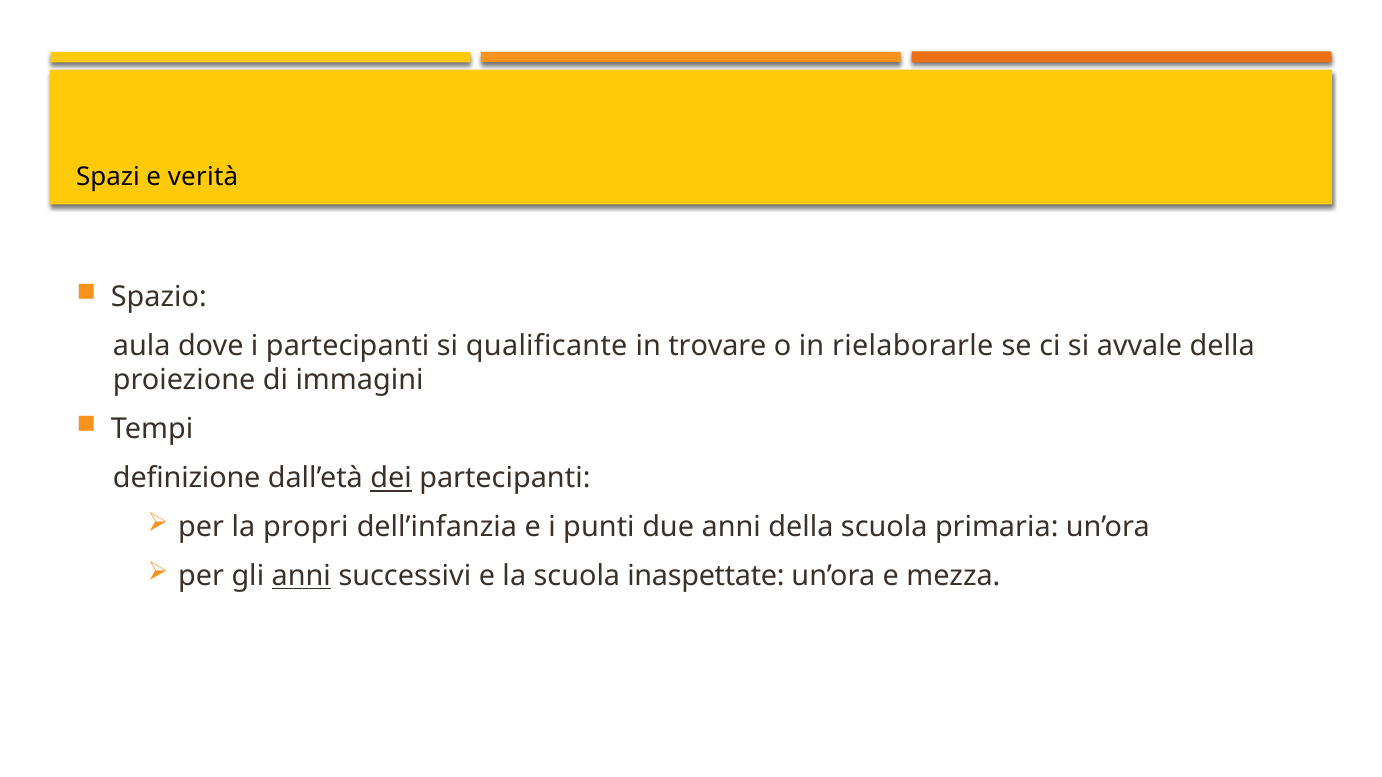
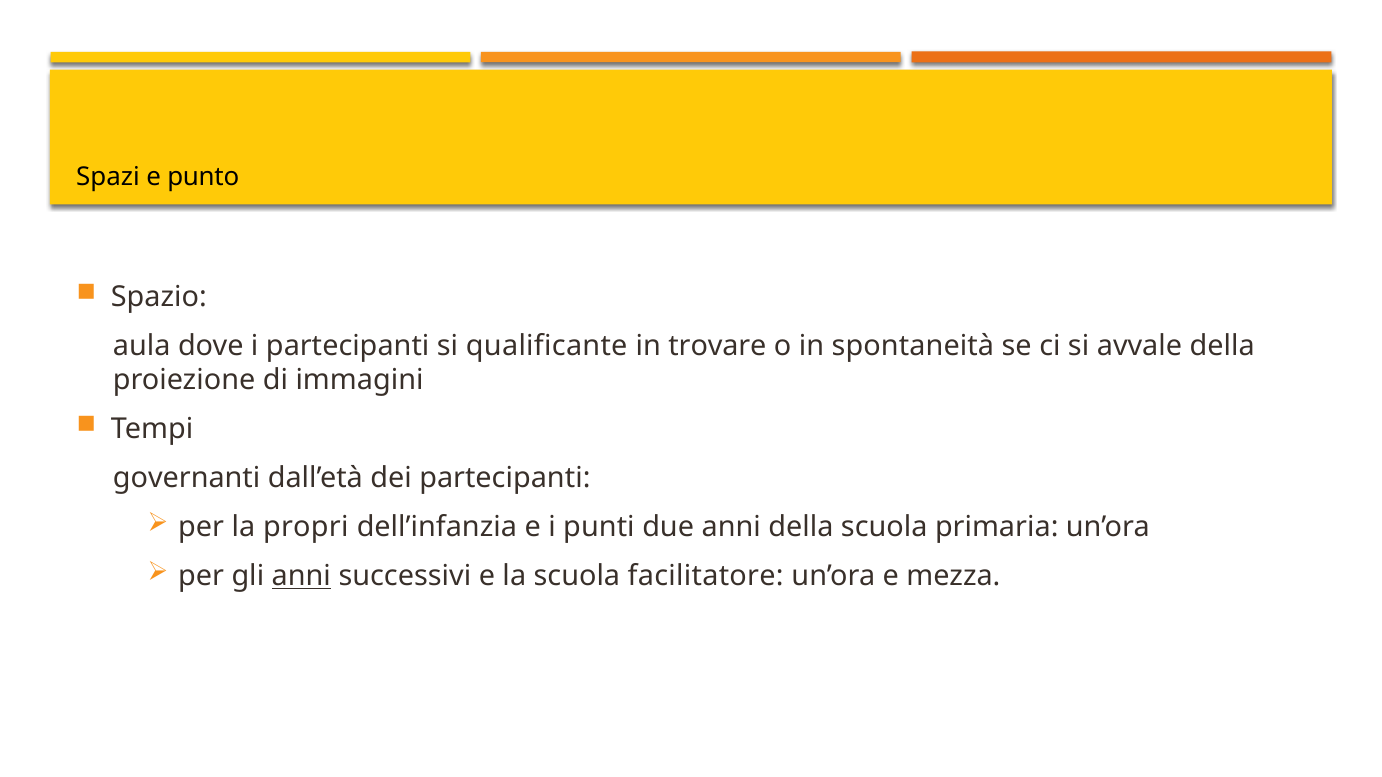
verità: verità -> punto (203, 177)
rielaborarle: rielaborarle -> spontaneità (913, 346)
definizione: definizione -> governanti (187, 478)
dei underline: present -> none (391, 478)
inaspettate: inaspettate -> facilitatore (706, 577)
